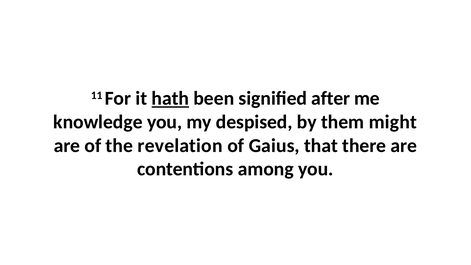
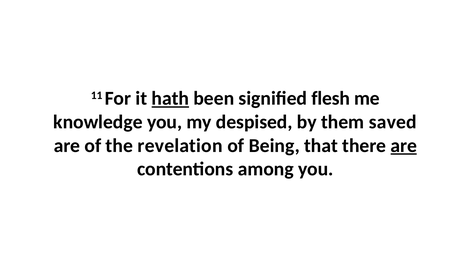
after: after -> flesh (331, 98)
might: might -> saved (393, 122)
Gaius: Gaius -> Being (274, 146)
are underline: none -> present (404, 146)
